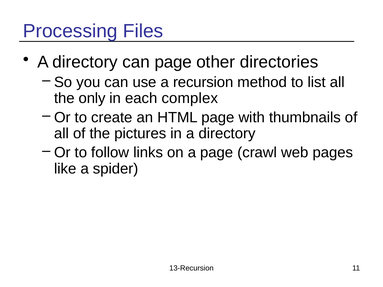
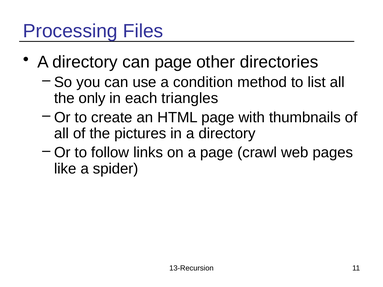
recursion: recursion -> condition (203, 82)
complex: complex -> triangles (190, 98)
